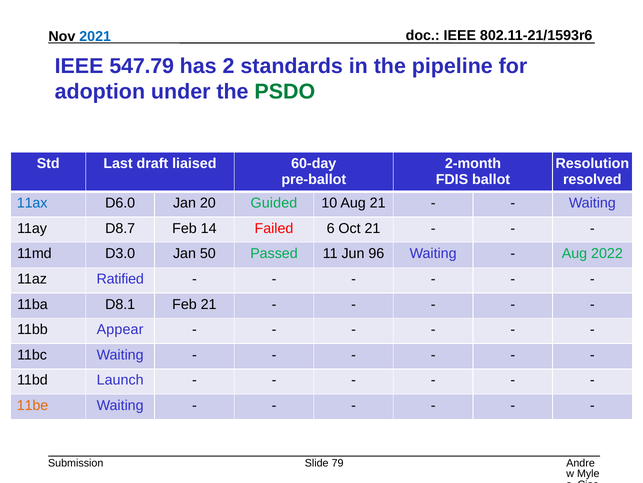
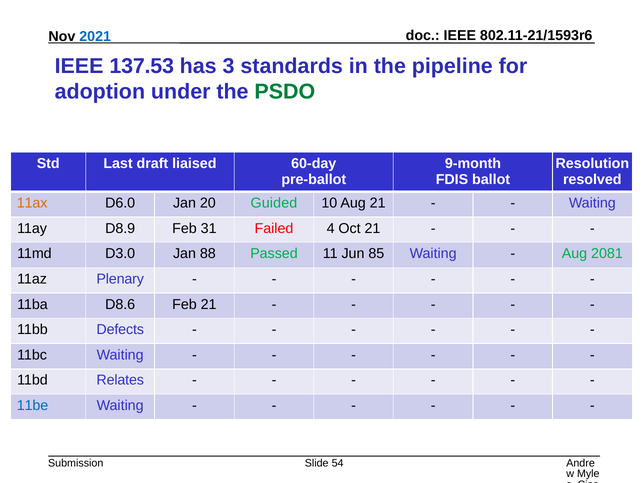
547.79: 547.79 -> 137.53 (142, 66)
2: 2 -> 3 (229, 66)
2-month: 2-month -> 9-month (473, 163)
11ax colour: blue -> orange (32, 203)
D8.7: D8.7 -> D8.9 (120, 228)
14: 14 -> 31 (209, 228)
6: 6 -> 4 (331, 228)
50: 50 -> 88 (208, 253)
96: 96 -> 85 (376, 253)
2022: 2022 -> 2081 (607, 253)
Ratified: Ratified -> Plenary (120, 279)
D8.1: D8.1 -> D8.6 (120, 304)
Appear: Appear -> Defects (120, 329)
Launch: Launch -> Relates (120, 380)
11be colour: orange -> blue (33, 405)
79: 79 -> 54 (338, 463)
